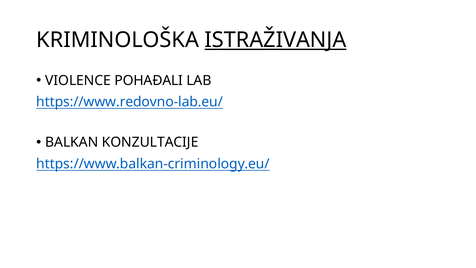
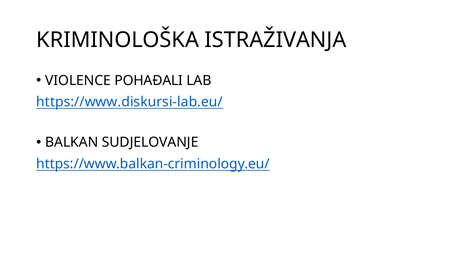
ISTRAŽIVANJA underline: present -> none (275, 40)
https://www.redovno-lab.eu/: https://www.redovno-lab.eu/ -> https://www.diskursi-lab.eu/ (130, 102)
KONZULTACIJE: KONZULTACIJE -> SUDJELOVANJE (150, 142)
